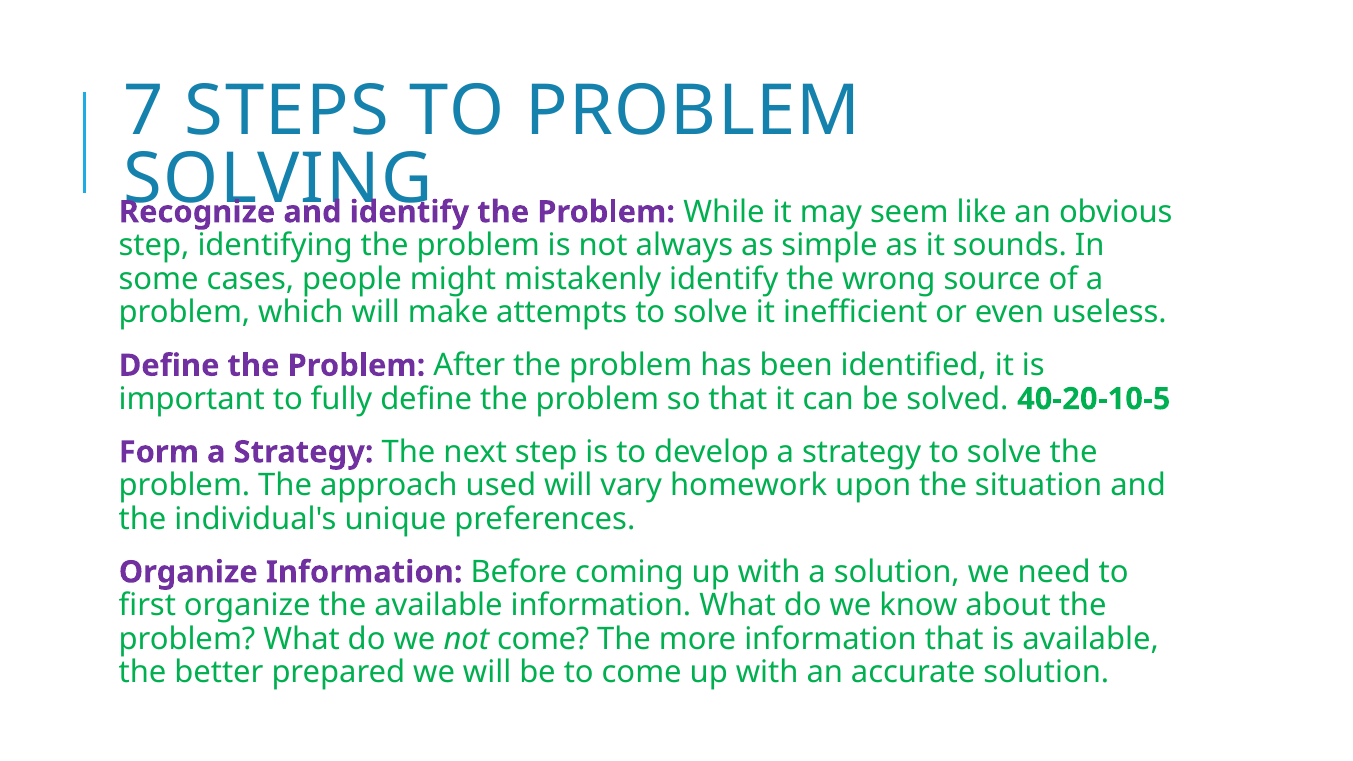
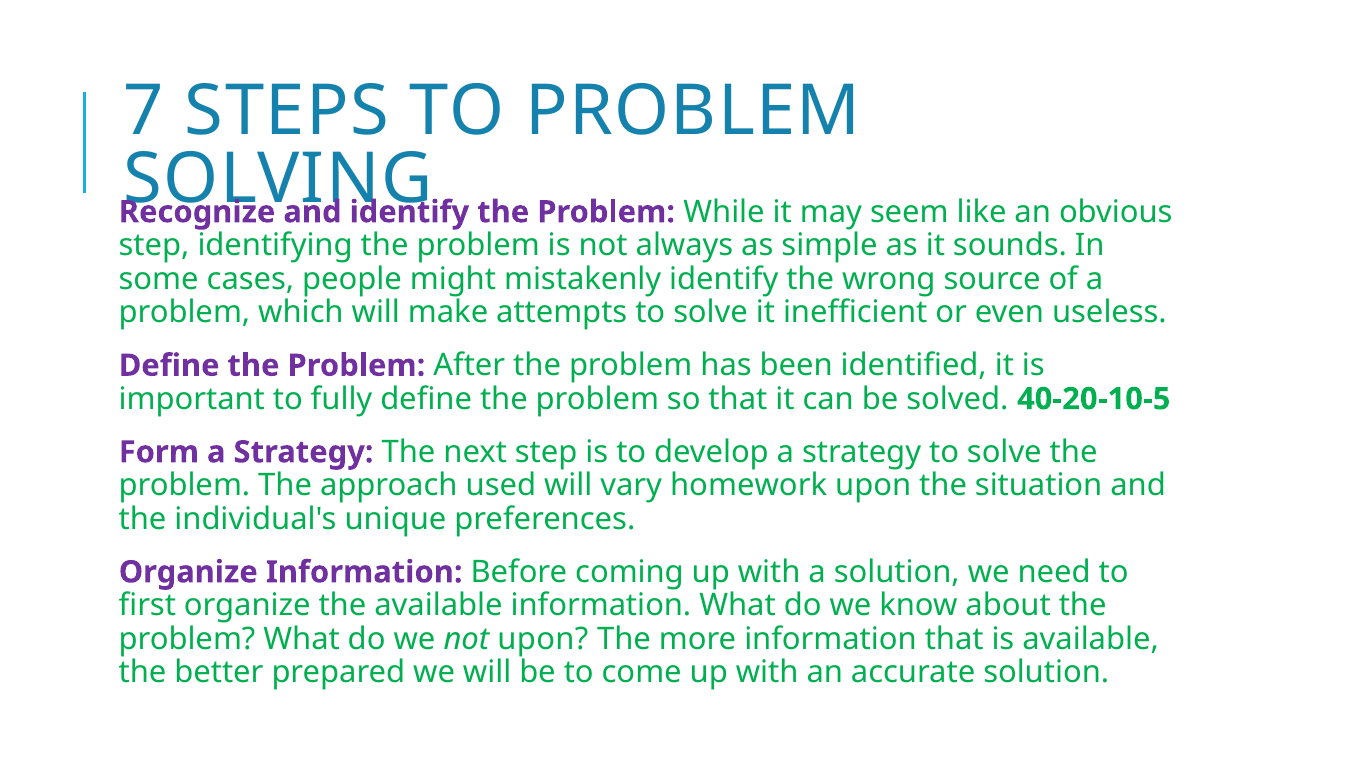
not come: come -> upon (543, 639)
